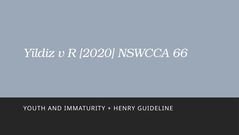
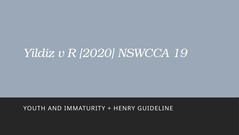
66: 66 -> 19 (180, 53)
